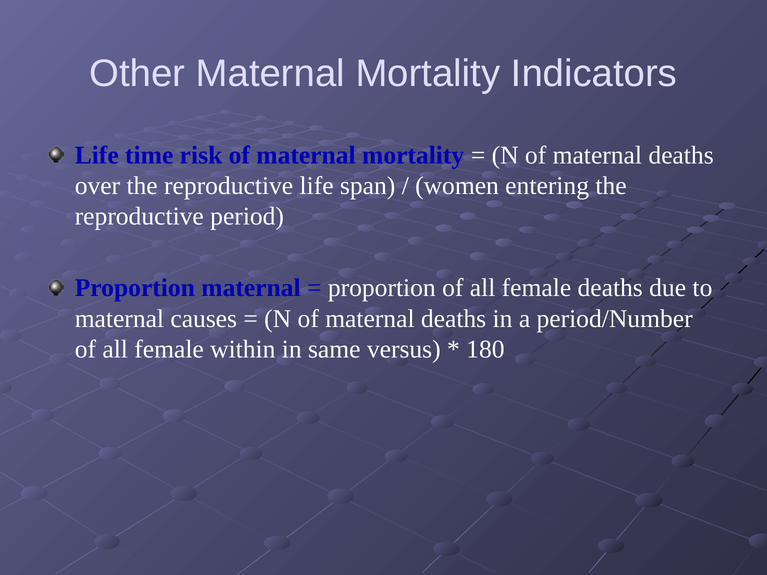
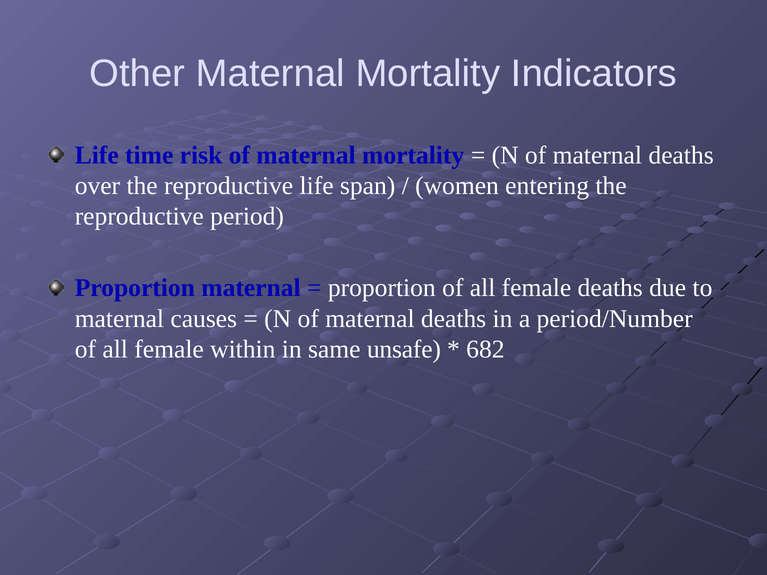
versus: versus -> unsafe (404, 349)
180: 180 -> 682 (485, 349)
